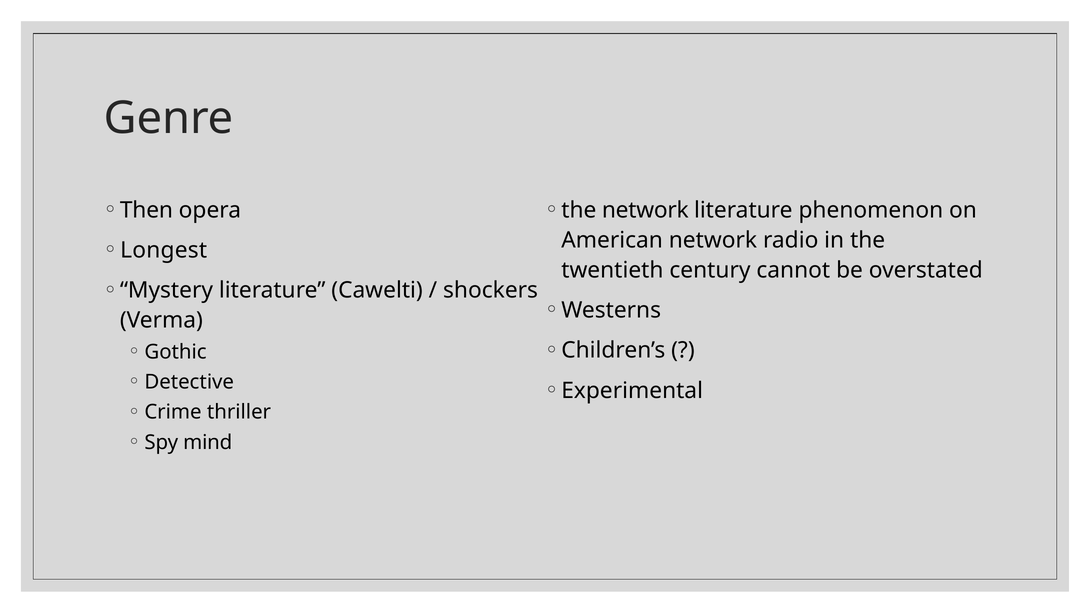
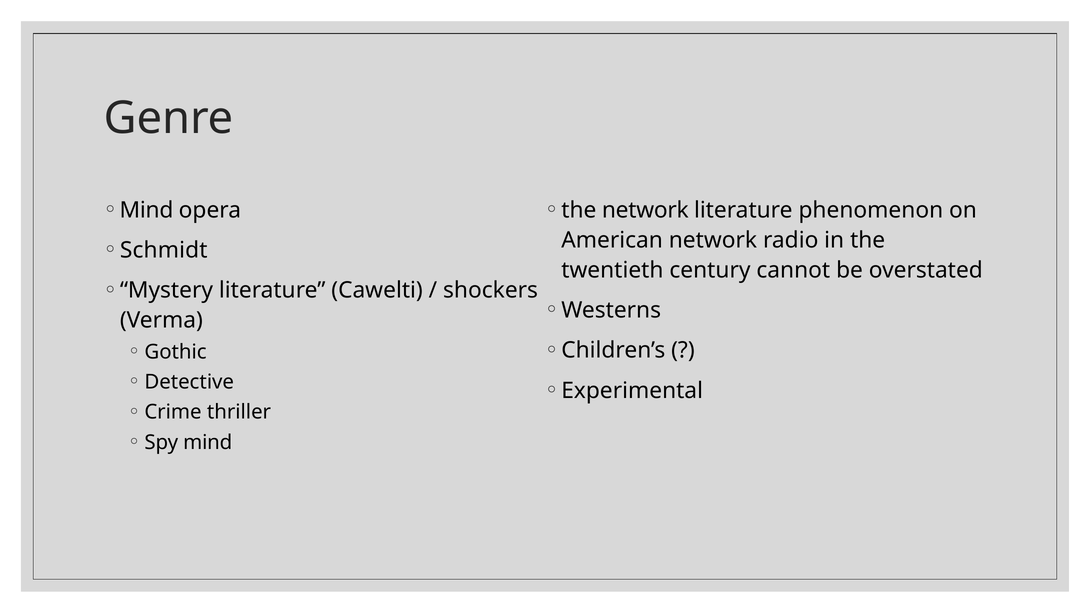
Then: Then -> Mind (146, 210)
Longest: Longest -> Schmidt (164, 250)
